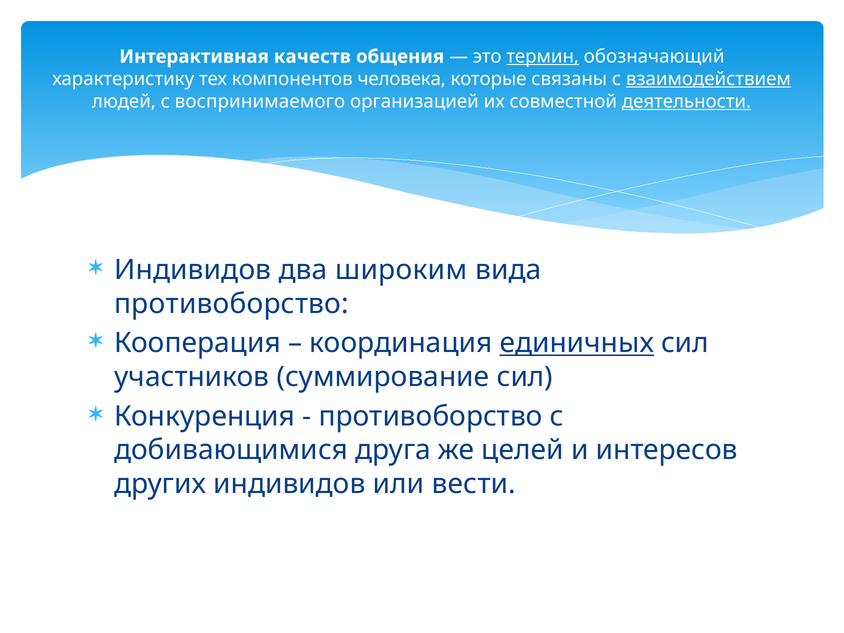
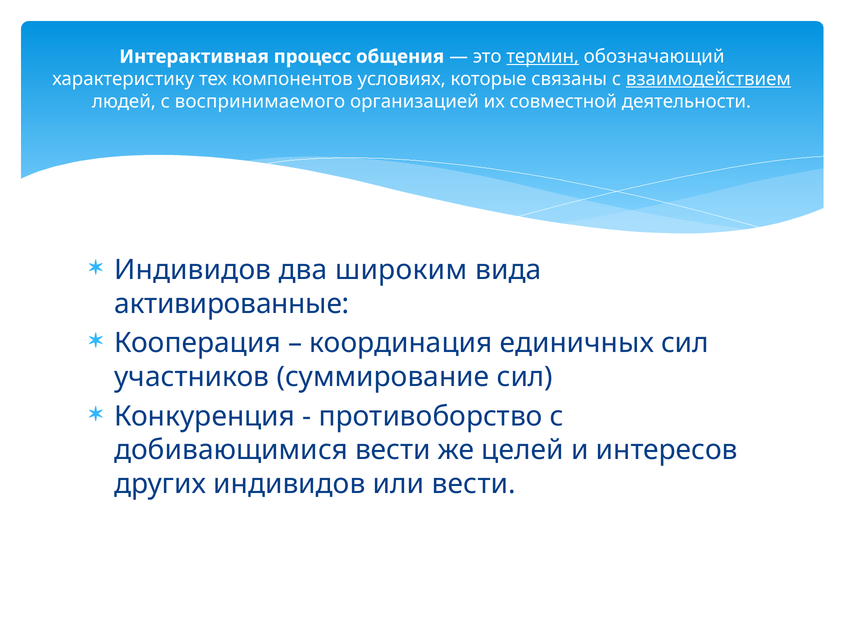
качеств: качеств -> процесс (312, 57)
человека: человека -> условиях (402, 79)
деятельности underline: present -> none (686, 102)
противоборство: противоборство -> активированные (232, 304)
единичных underline: present -> none (577, 343)
добивающимися друга: друга -> вести (393, 450)
